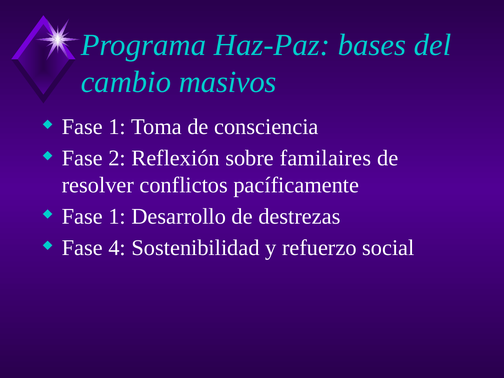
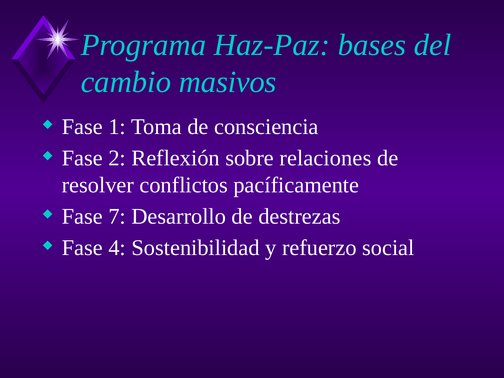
familaires: familaires -> relaciones (325, 158)
1: 1 -> 7 (117, 216)
